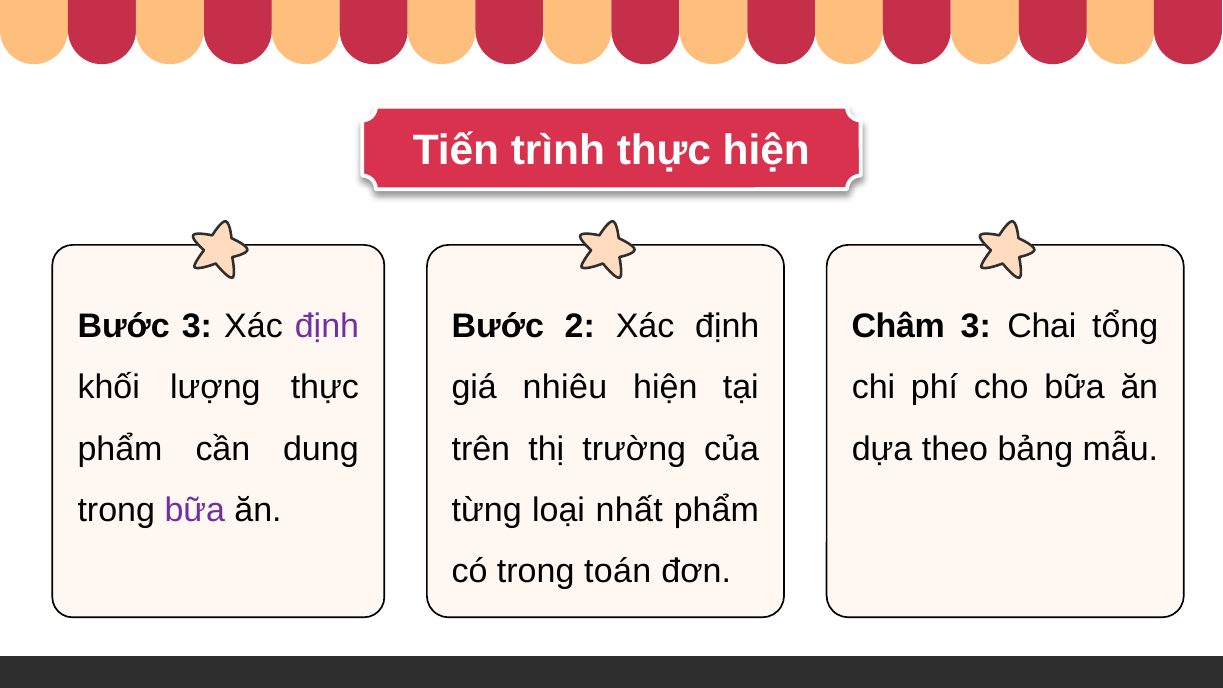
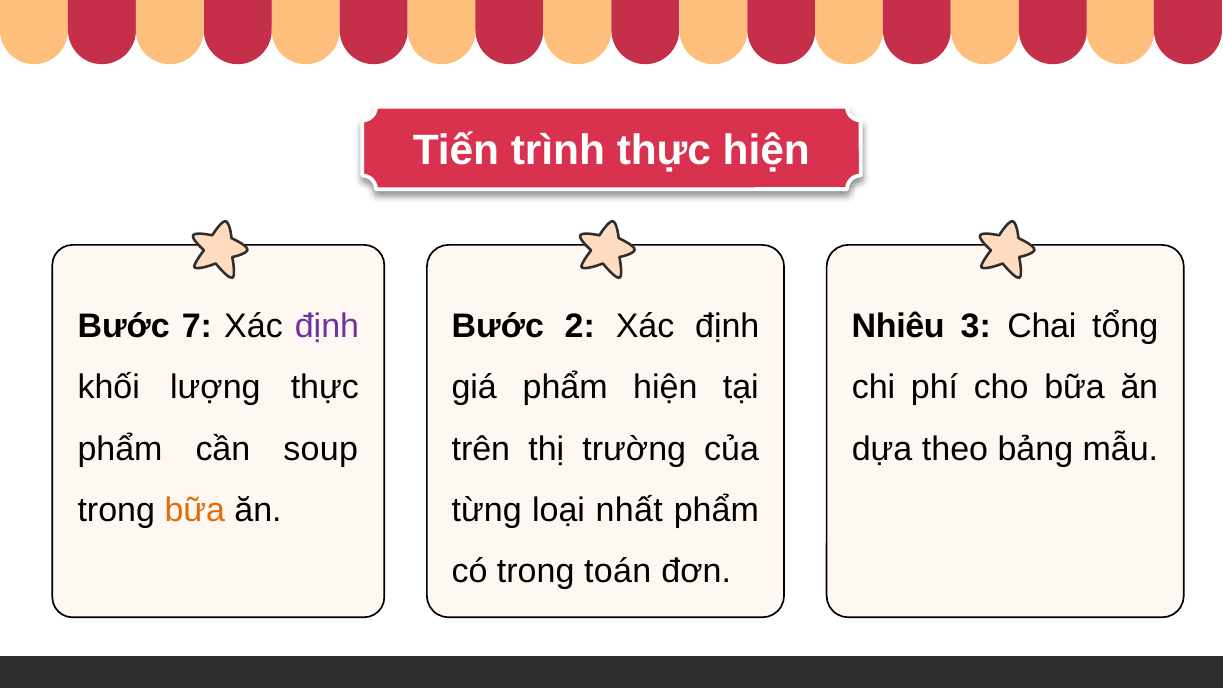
Bước 3: 3 -> 7 (197, 327)
Châm: Châm -> Nhiêu (898, 327)
giá nhiêu: nhiêu -> phẩm (565, 388)
dung: dung -> soup (321, 449)
bữa colour: purple -> orange (195, 510)
